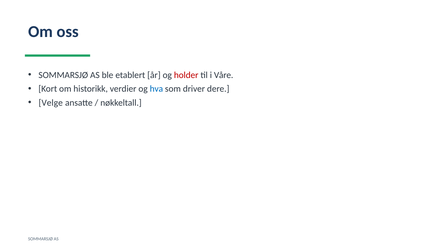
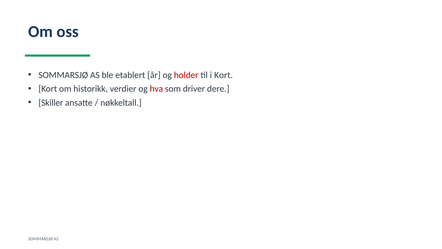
i Våre: Våre -> Kort (224, 75)
hva colour: blue -> red (156, 89)
Velge: Velge -> Skiller (51, 103)
